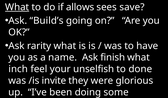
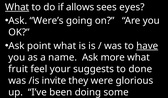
save: save -> eyes (132, 7)
Build’s: Build’s -> Were’s (47, 21)
rarity: rarity -> point (39, 46)
have underline: none -> present (147, 46)
finish: finish -> more (113, 58)
inch: inch -> fruit (18, 69)
unselfish: unselfish -> suggests (94, 69)
